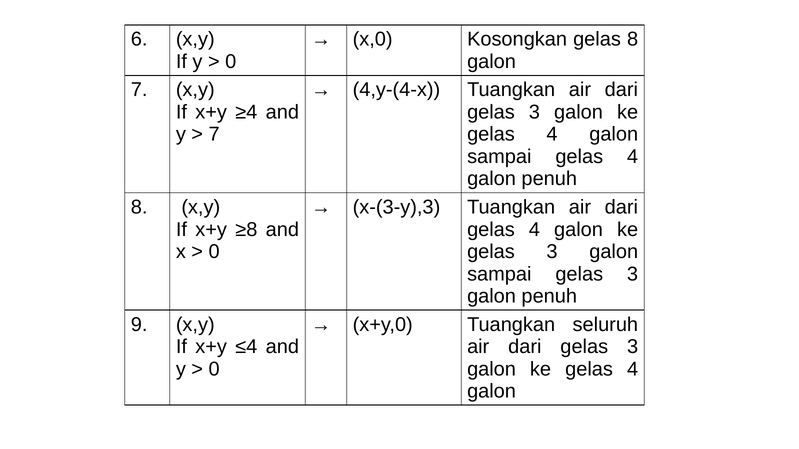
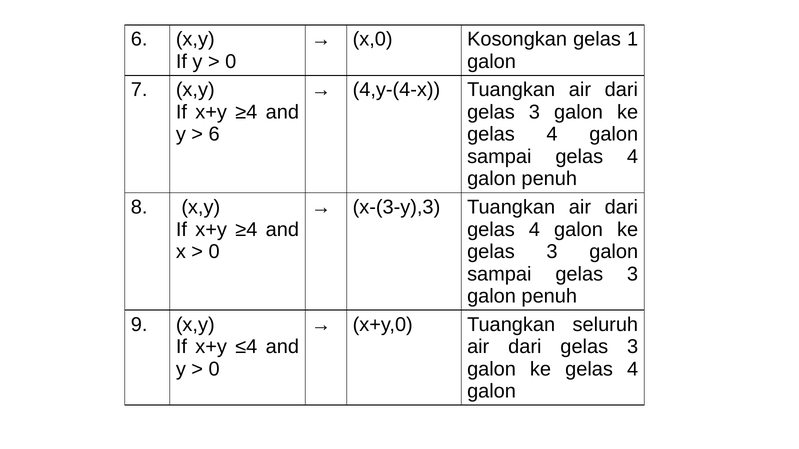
gelas 8: 8 -> 1 (633, 39)
7: 7 -> 6 (214, 135)
≥8: ≥8 -> ≥4 (246, 230)
